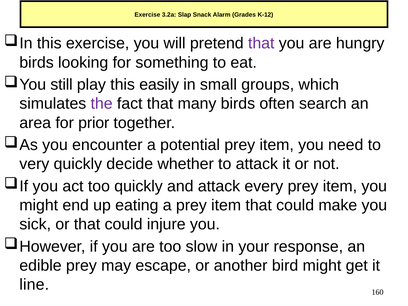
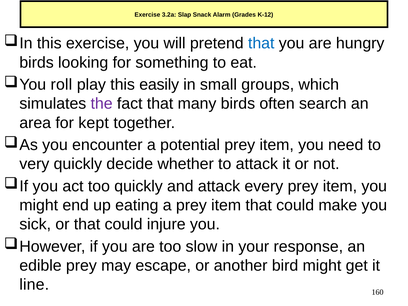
that colour: purple -> blue (261, 43)
still: still -> roll (61, 85)
prior: prior -> kept (94, 123)
